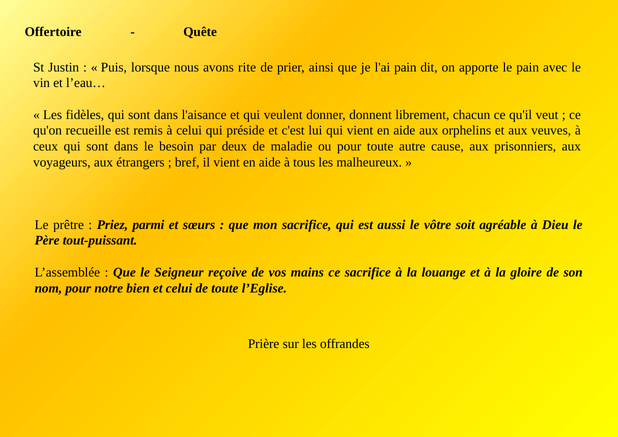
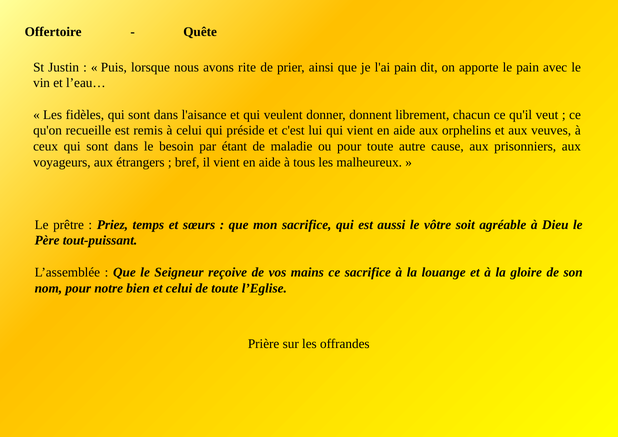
deux: deux -> étant (234, 146)
parmi: parmi -> temps (148, 225)
